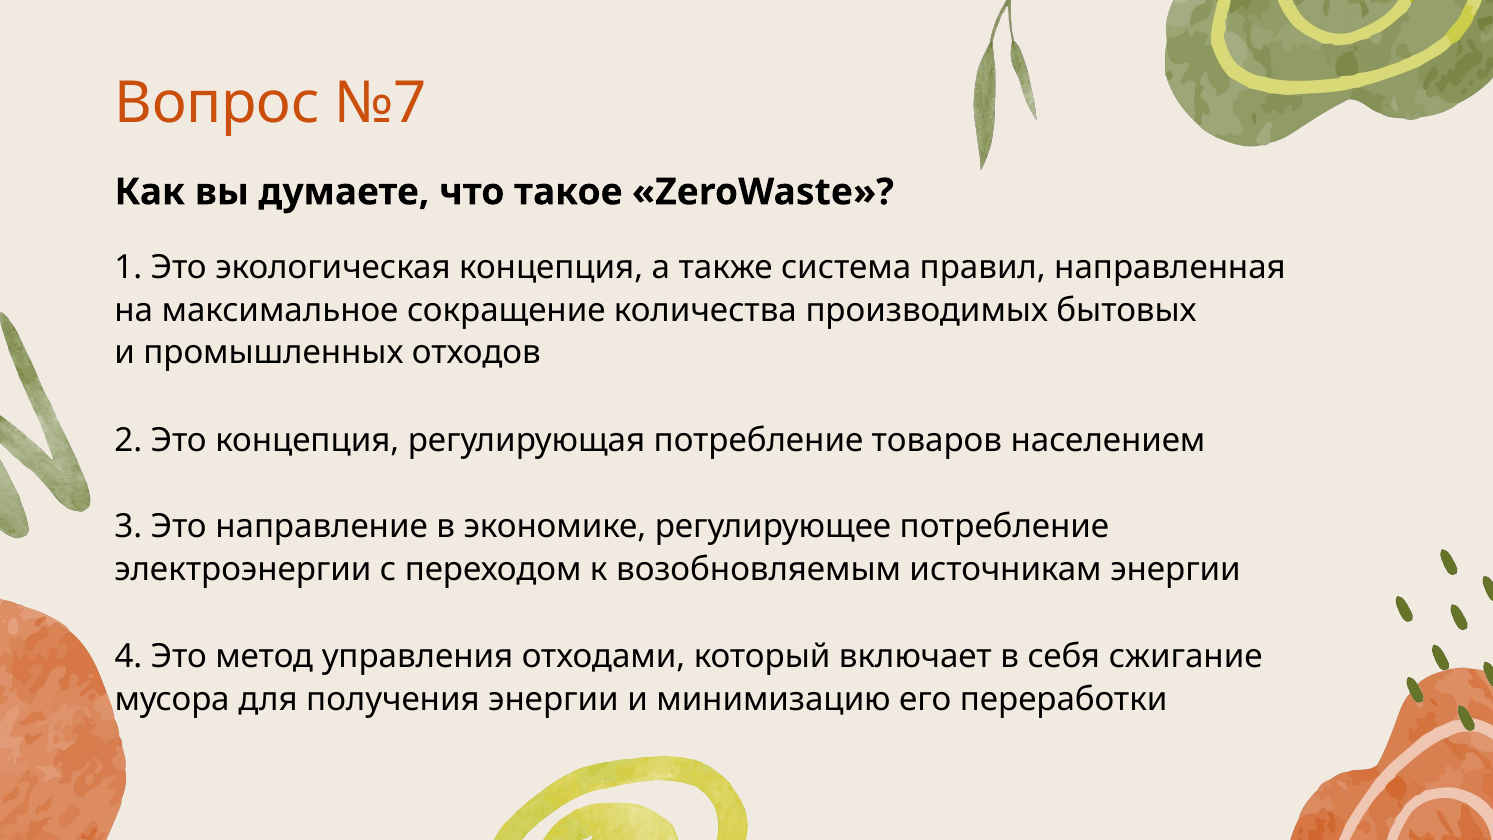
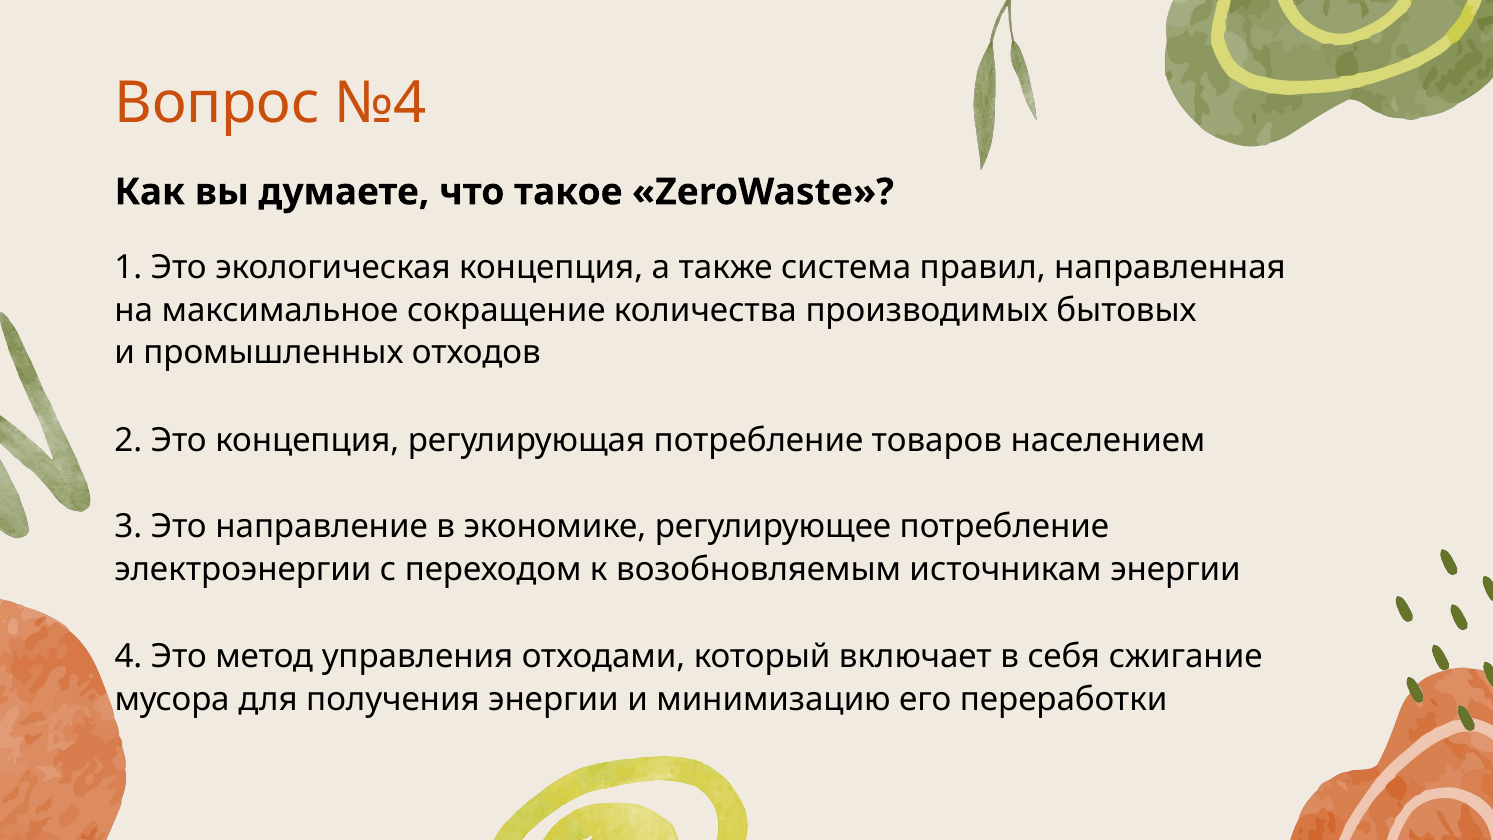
№7: №7 -> №4 (381, 103)
